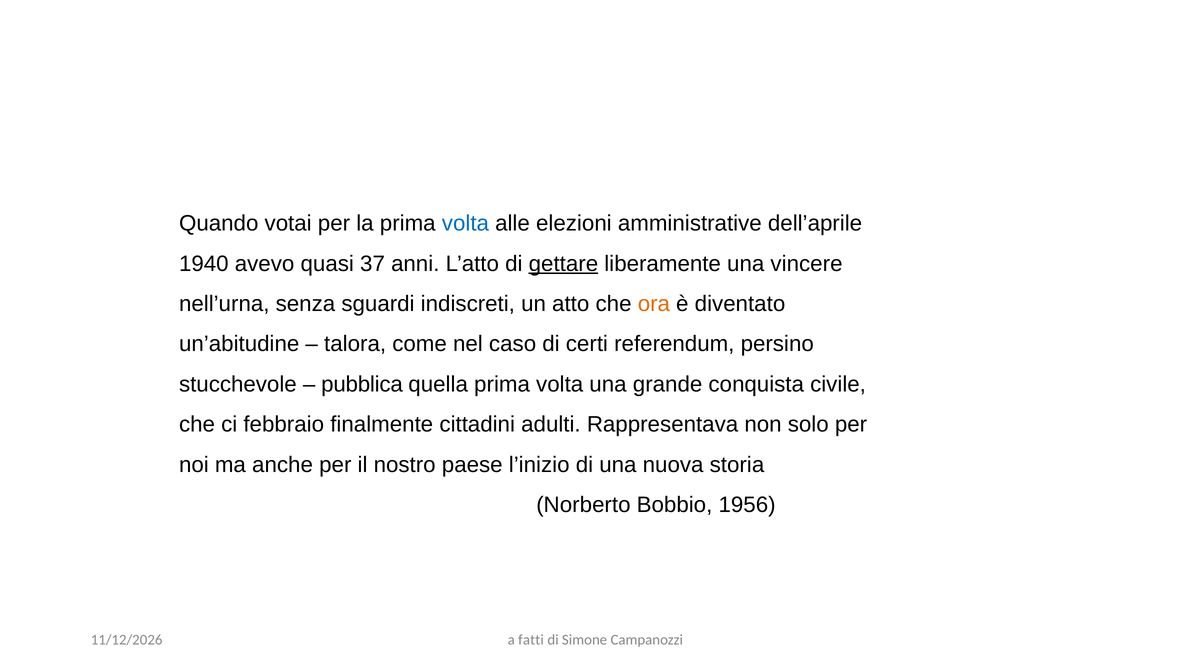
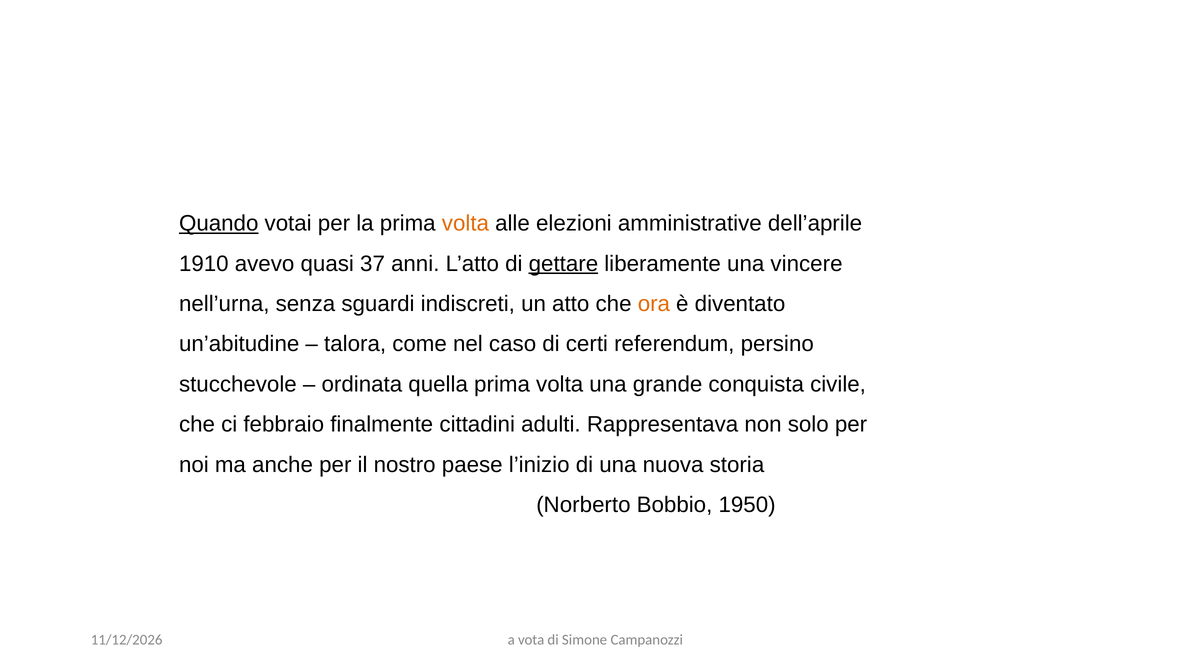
Quando underline: none -> present (219, 223)
volta colour: blue -> orange (465, 223)
1940: 1940 -> 1910 (204, 264)
pubblica: pubblica -> ordinata (362, 384)
1956: 1956 -> 1950 (747, 505)
fatti: fatti -> vota (531, 640)
